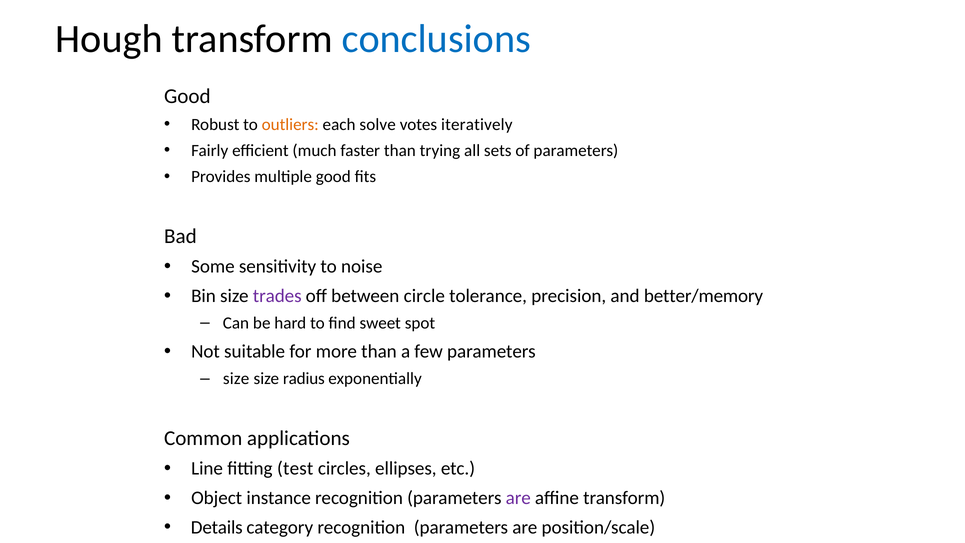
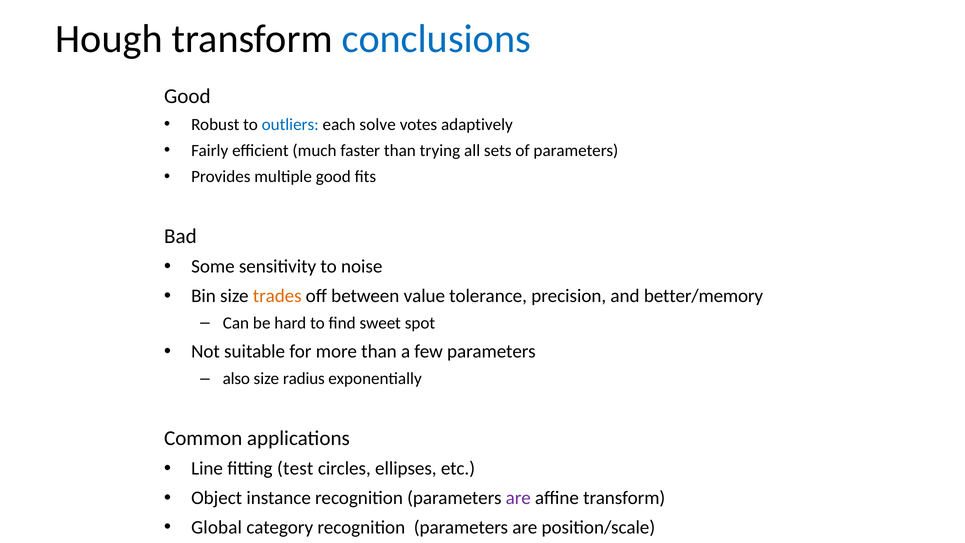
outliers colour: orange -> blue (290, 124)
iteratively: iteratively -> adaptively (477, 124)
trades colour: purple -> orange (277, 296)
circle: circle -> value (424, 296)
size: size -> also (236, 379)
Details: Details -> Global (217, 527)
